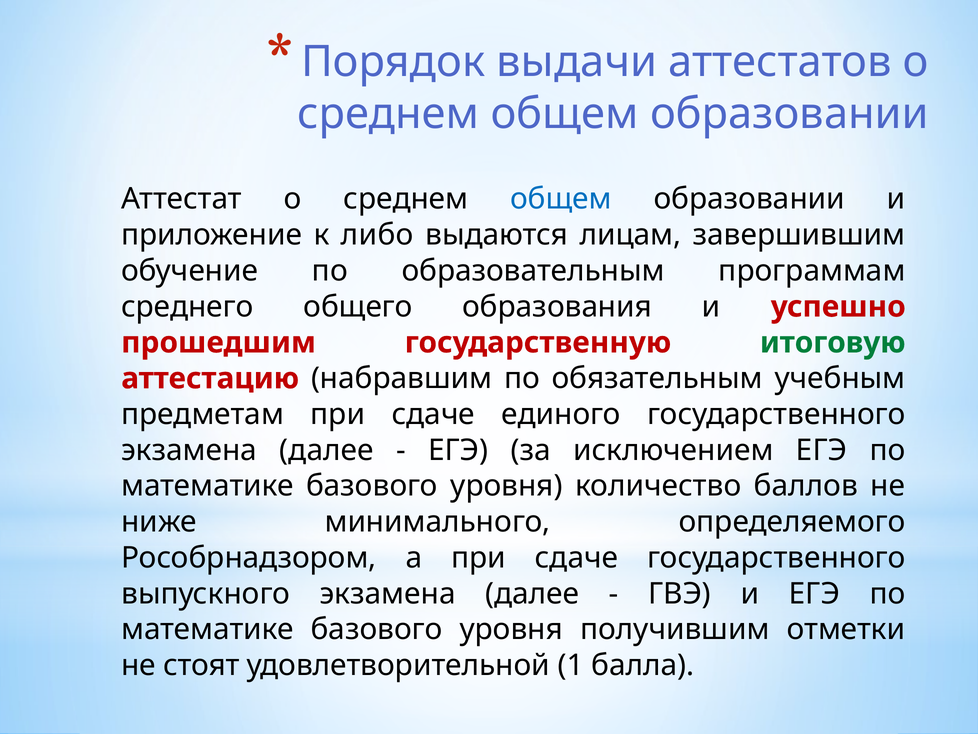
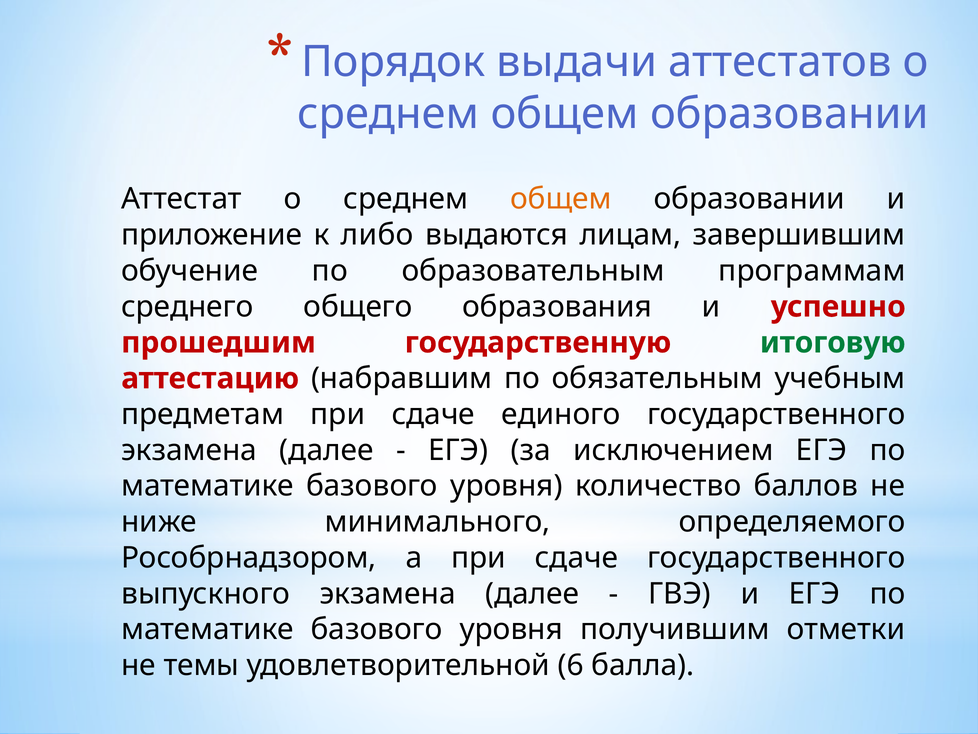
общем colour: blue -> orange (561, 199)
стоят: стоят -> темы (201, 665)
1: 1 -> 6 (571, 665)
